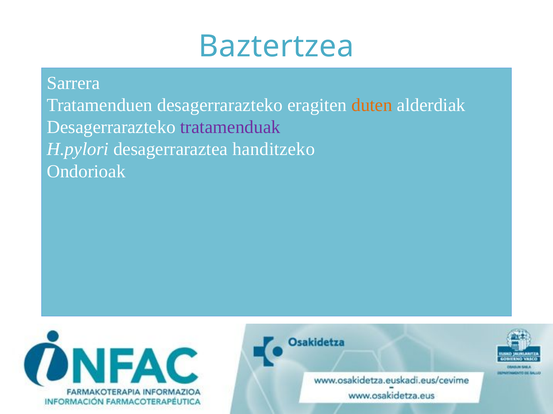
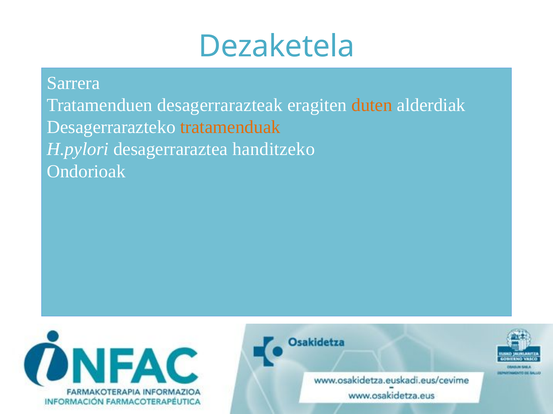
Baztertzea: Baztertzea -> Dezaketela (277, 47)
desagerrarazteko: desagerrarazteko -> desagerrarazteak (220, 105)
tratamenduak colour: purple -> orange (230, 127)
